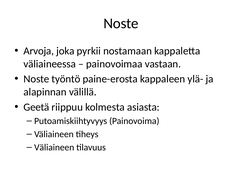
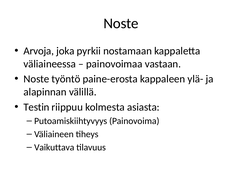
Geetä: Geetä -> Testin (36, 107)
Väliaineen: Väliaineen -> Vaikuttava (54, 147)
